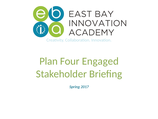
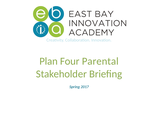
Engaged: Engaged -> Parental (100, 61)
